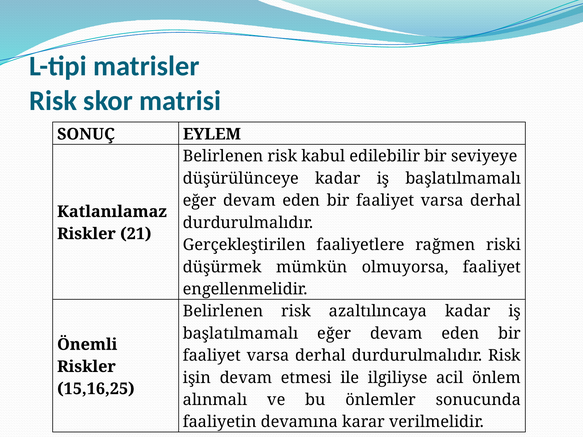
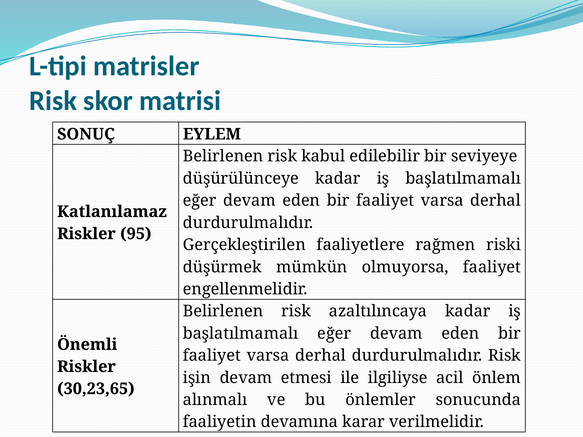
21: 21 -> 95 (136, 234)
15,16,25: 15,16,25 -> 30,23,65 (96, 389)
